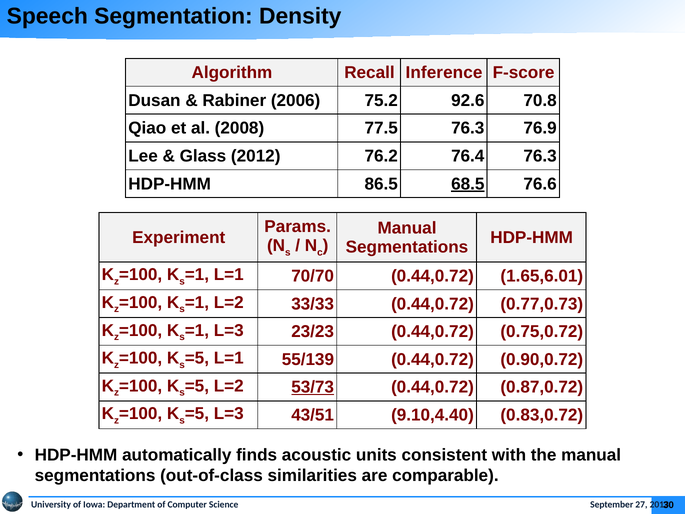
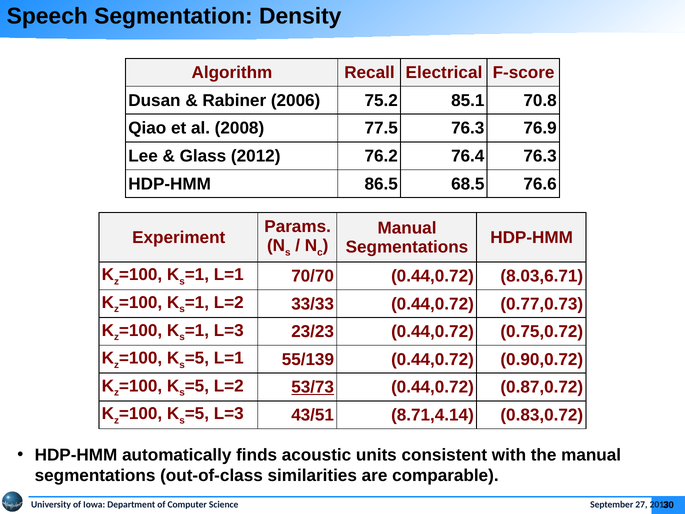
Inference: Inference -> Electrical (444, 73)
92.6: 92.6 -> 85.1 (468, 100)
68.5 underline: present -> none (468, 184)
1.65,6.01: 1.65,6.01 -> 8.03,6.71 (542, 276)
9.10,4.40: 9.10,4.40 -> 8.71,4.14 (432, 415)
